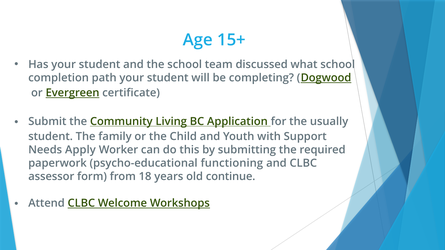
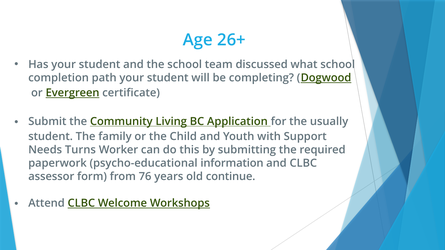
15+: 15+ -> 26+ (231, 40)
Apply: Apply -> Turns (80, 150)
functioning: functioning -> information (232, 163)
18: 18 -> 76 (145, 177)
